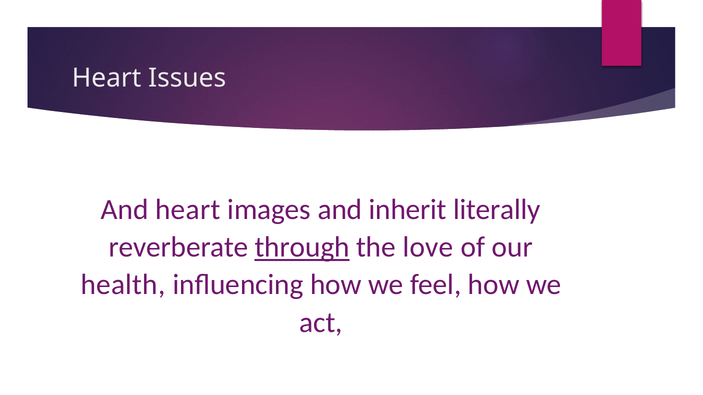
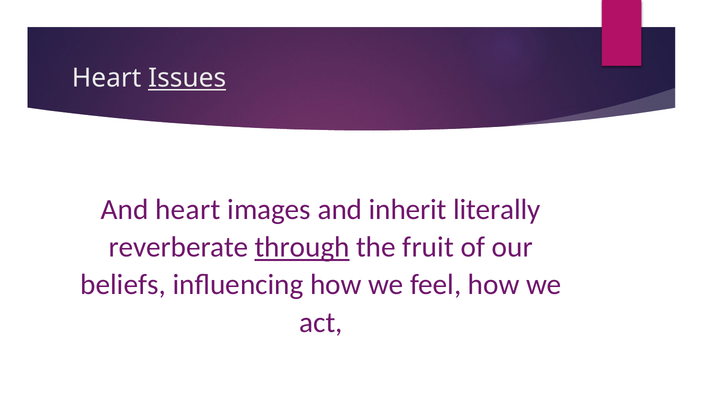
Issues underline: none -> present (187, 78)
love: love -> fruit (428, 248)
health: health -> beliefs (123, 285)
